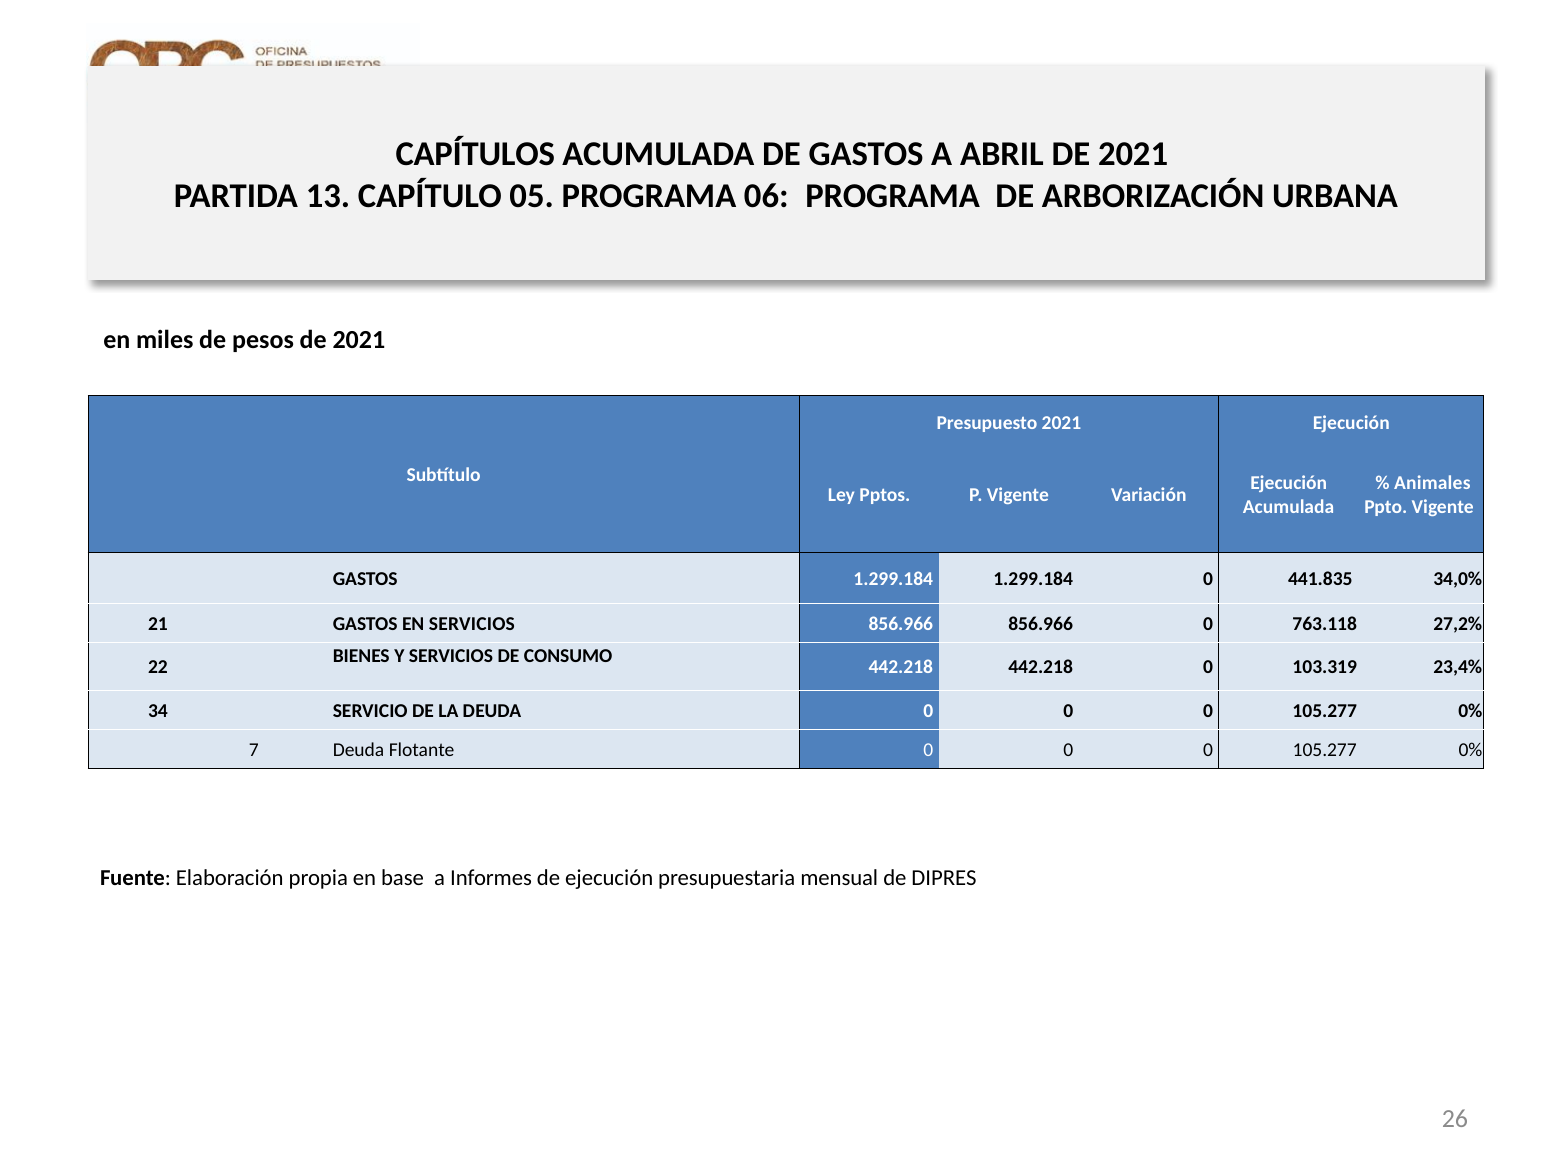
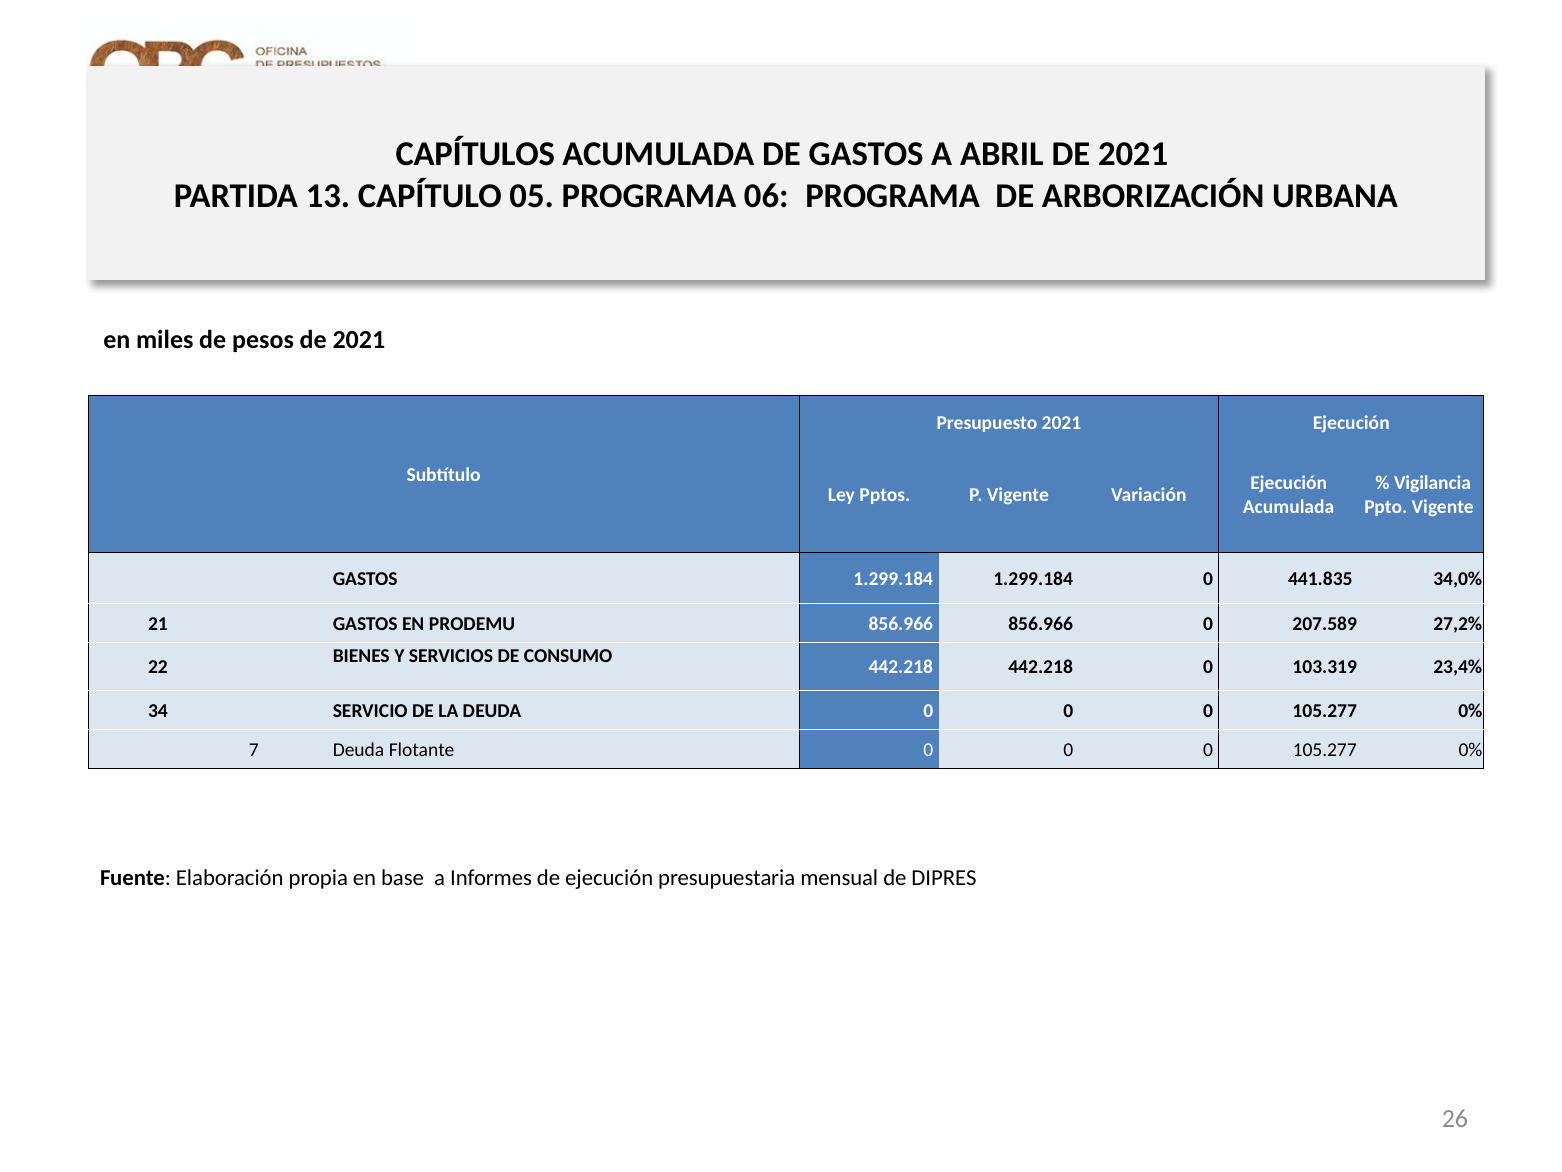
Animales: Animales -> Vigilancia (1432, 483)
EN SERVICIOS: SERVICIOS -> PRODEMU (472, 624)
763.118: 763.118 -> 207.589 (1325, 624)
